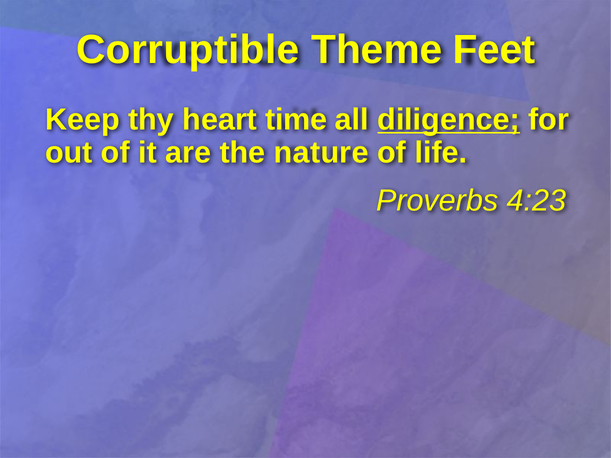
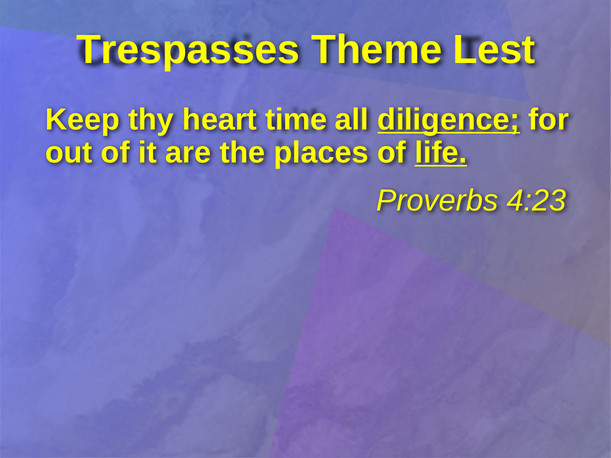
Corruptible: Corruptible -> Trespasses (188, 50)
Feet: Feet -> Lest (494, 50)
nature: nature -> places (321, 153)
life underline: none -> present (441, 153)
